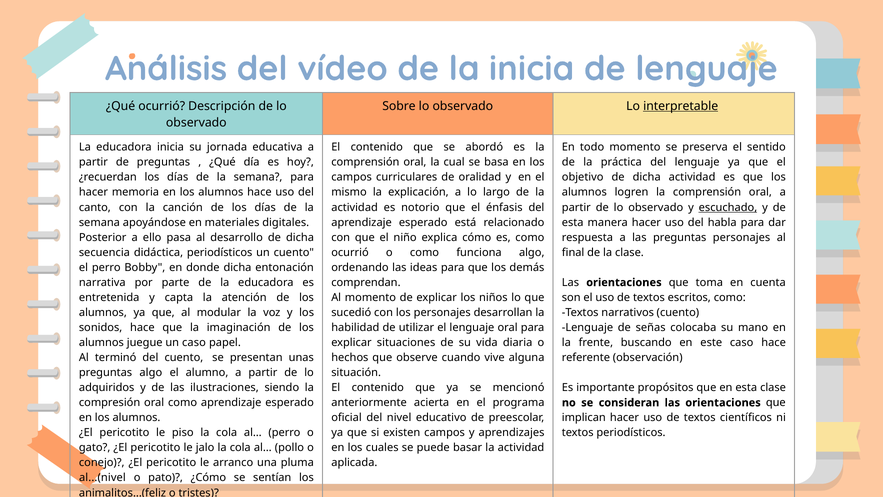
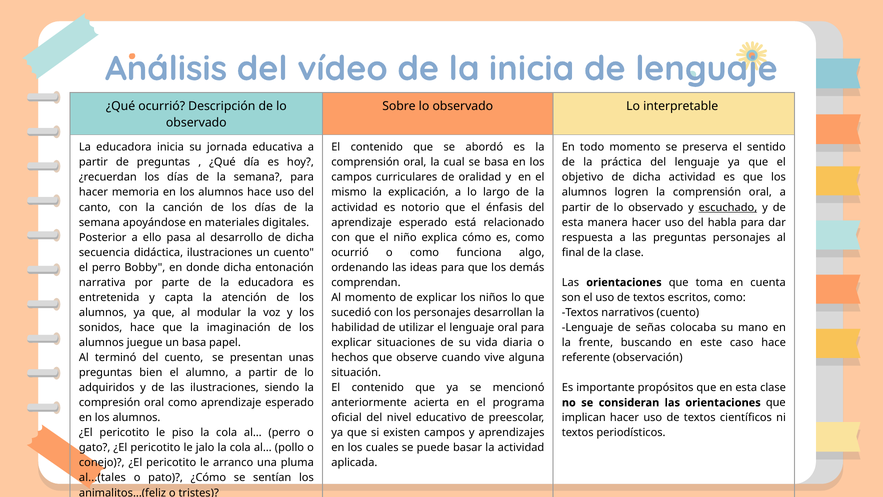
interpretable underline: present -> none (681, 106)
didáctica periodísticos: periodísticos -> ilustraciones (220, 252)
un caso: caso -> basa (194, 342)
preguntas algo: algo -> bien (151, 372)
al...(nivel: al...(nivel -> al...(tales (102, 478)
